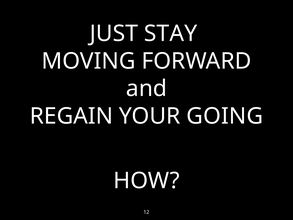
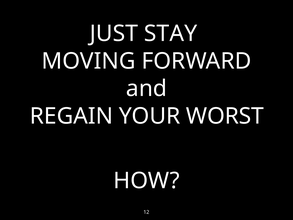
GOING: GOING -> WORST (225, 116)
